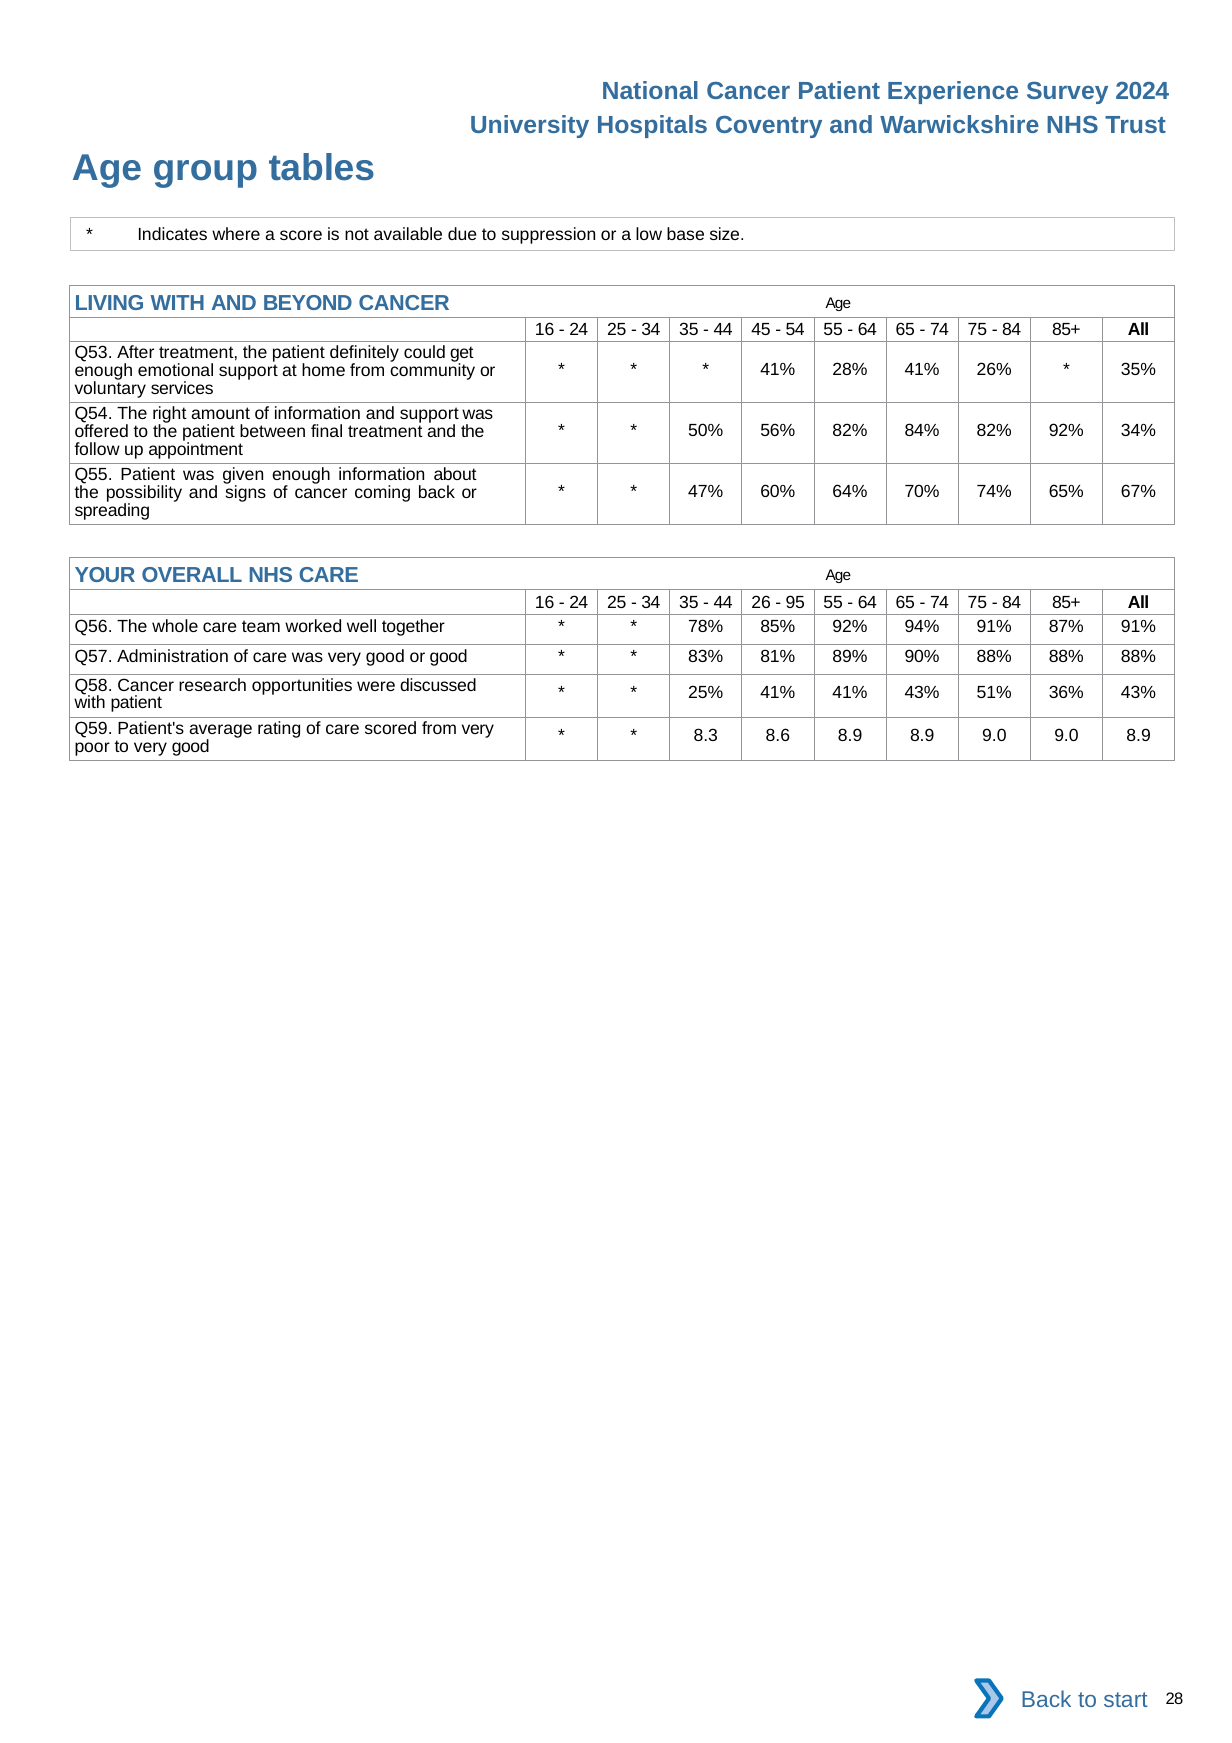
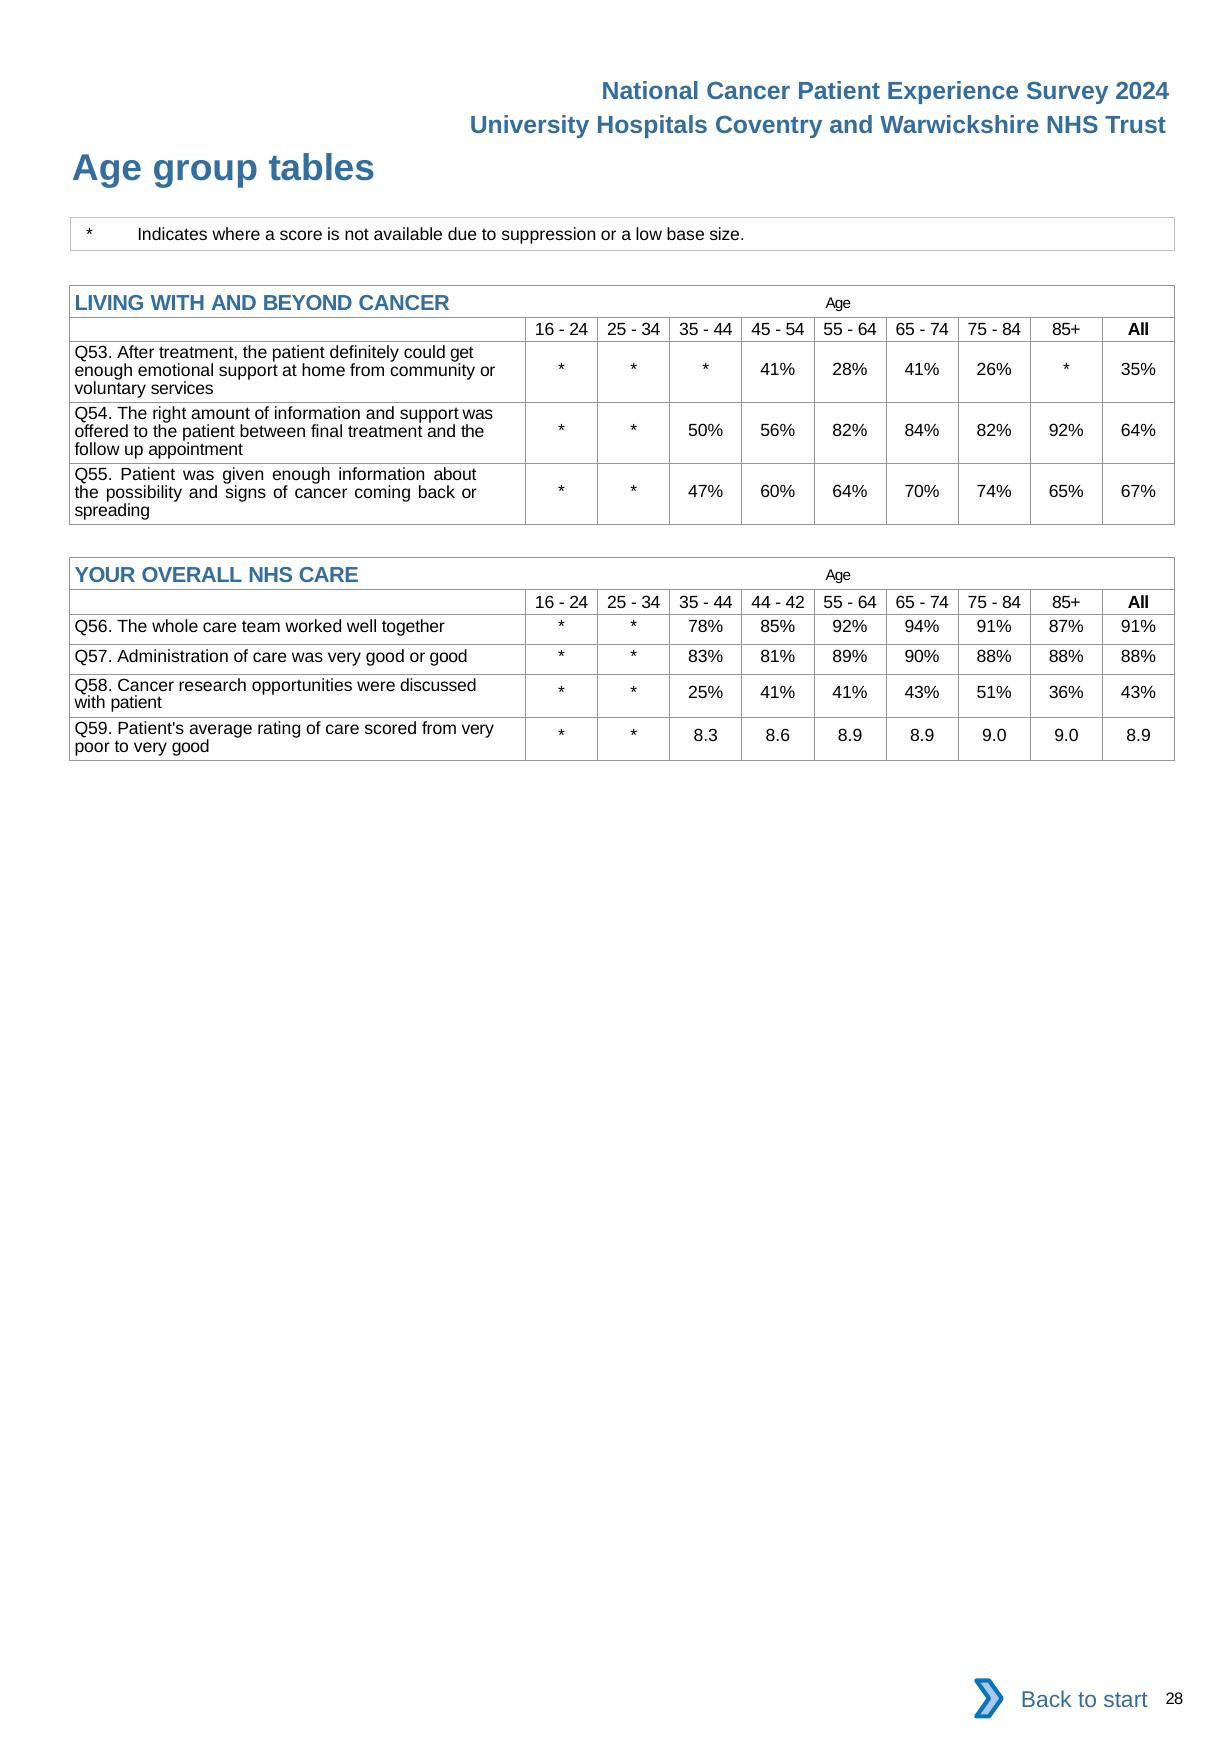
92% 34%: 34% -> 64% (1138, 430)
44 26: 26 -> 44 (761, 603)
95: 95 -> 42 (795, 603)
